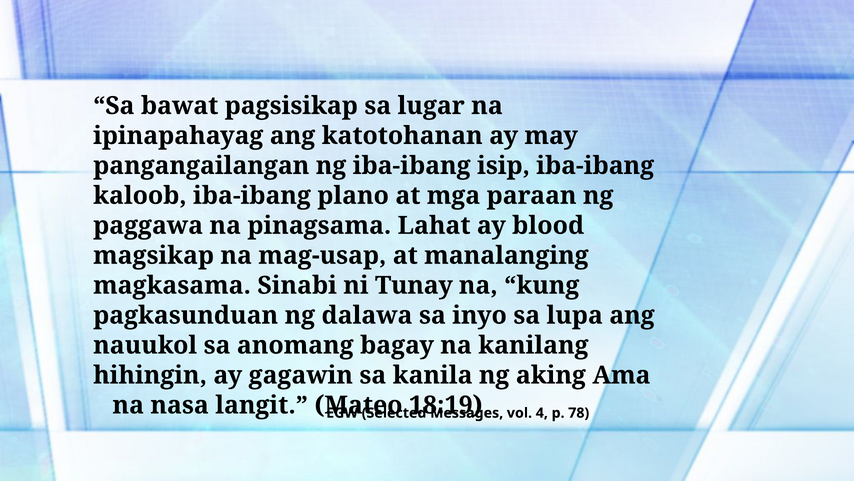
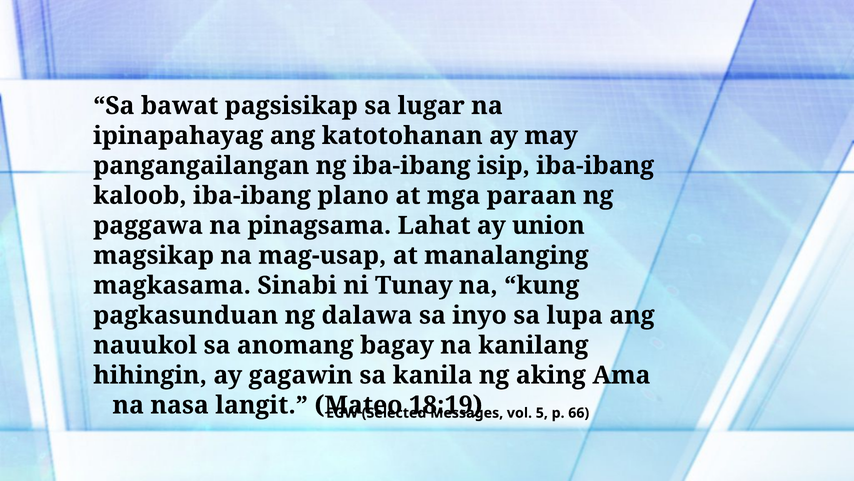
blood: blood -> union (548, 225)
4: 4 -> 5 (542, 412)
78: 78 -> 66 (579, 412)
